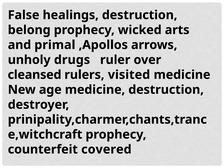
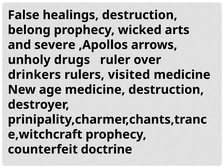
primal: primal -> severe (55, 45)
cleansed: cleansed -> drinkers (34, 75)
covered: covered -> doctrine (106, 149)
